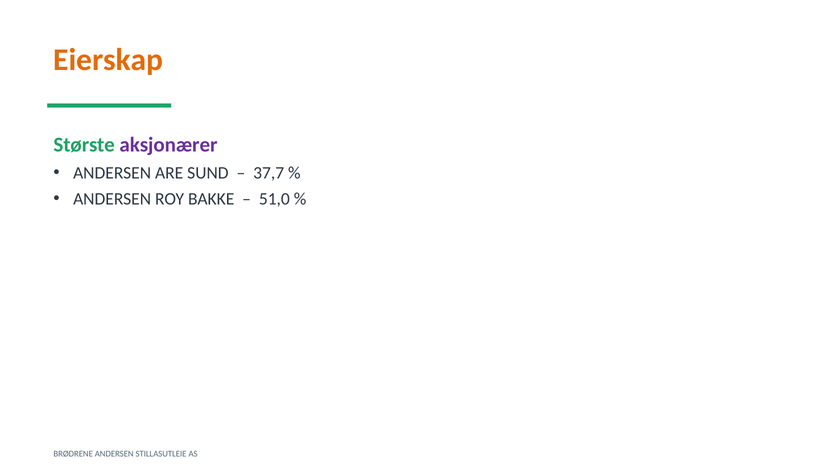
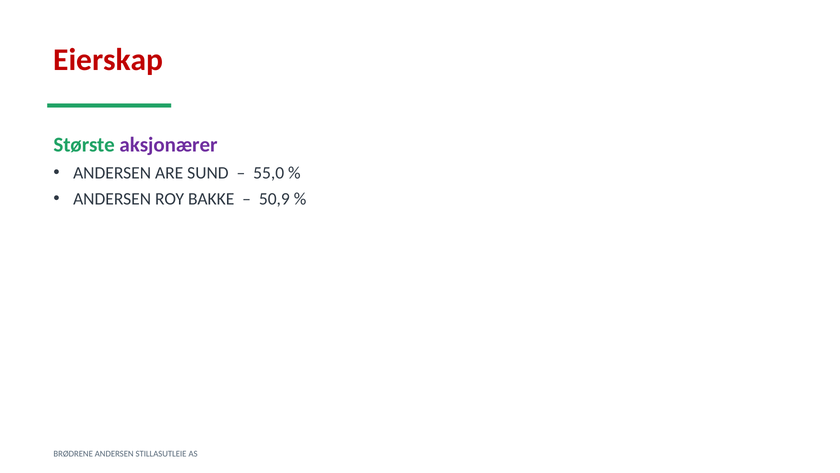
Eierskap colour: orange -> red (108, 60)
37,7: 37,7 -> 55,0 (269, 173)
51,0: 51,0 -> 50,9 (274, 199)
